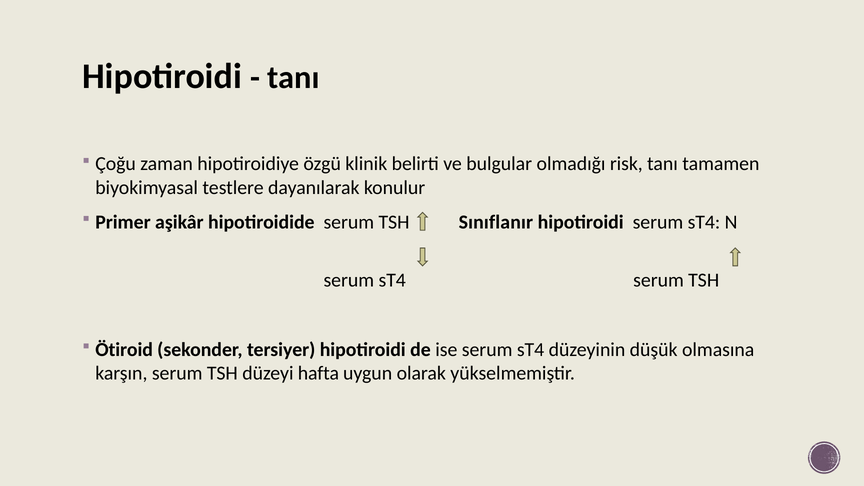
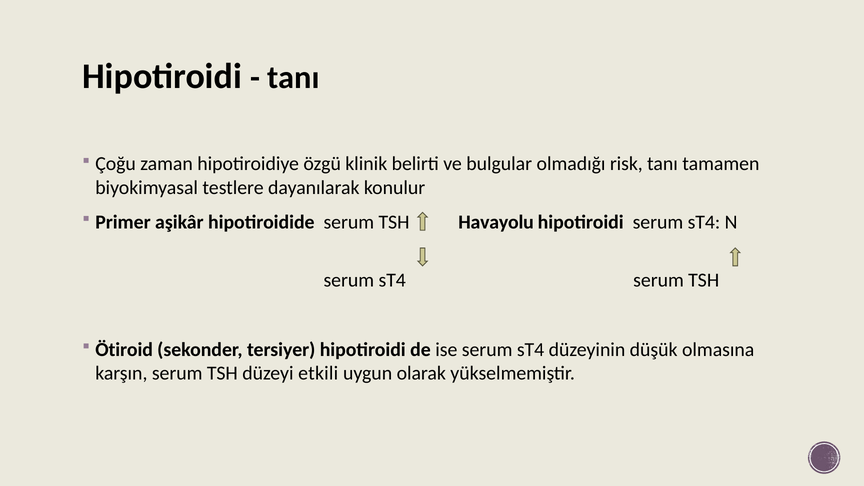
Sınıflanır: Sınıflanır -> Havayolu (496, 222)
hafta: hafta -> etkili (318, 373)
